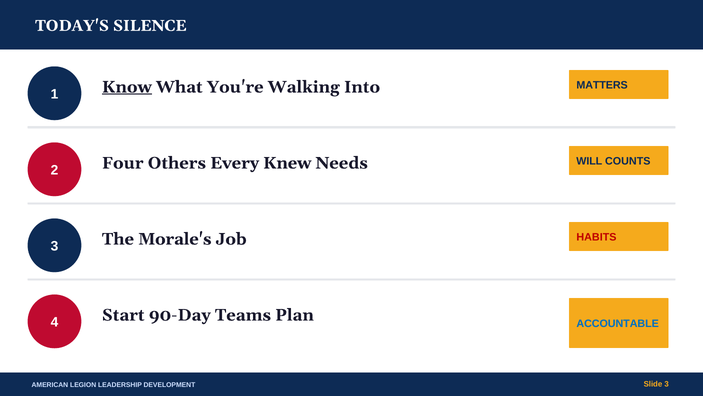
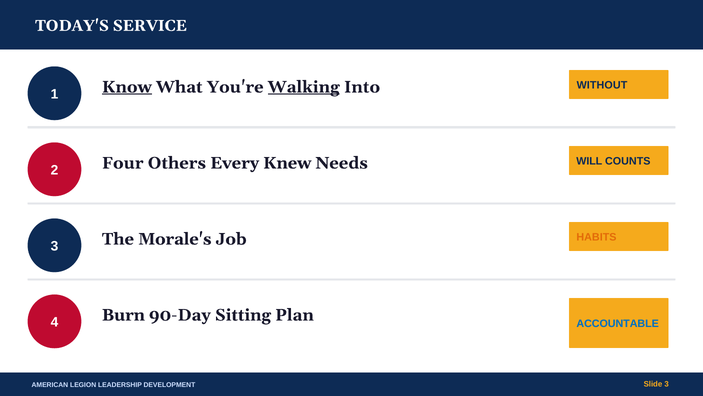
SILENCE: SILENCE -> SERVICE (150, 26)
Walking underline: none -> present (304, 87)
MATTERS: MATTERS -> WITHOUT (602, 85)
HABITS colour: red -> orange (596, 237)
Start: Start -> Burn (123, 315)
Teams: Teams -> Sitting (243, 315)
